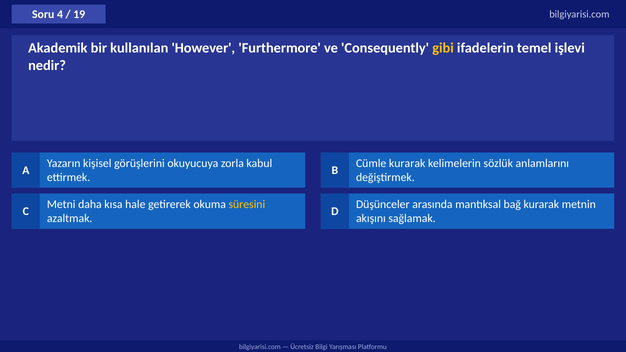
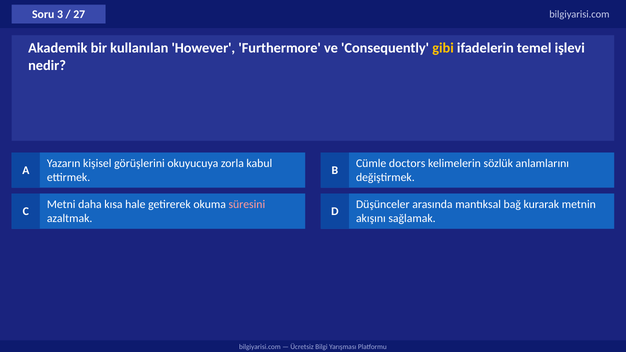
4: 4 -> 3 (60, 14)
19: 19 -> 27 (79, 14)
Cümle kurarak: kurarak -> doctors (407, 163)
süresini colour: yellow -> pink (247, 204)
